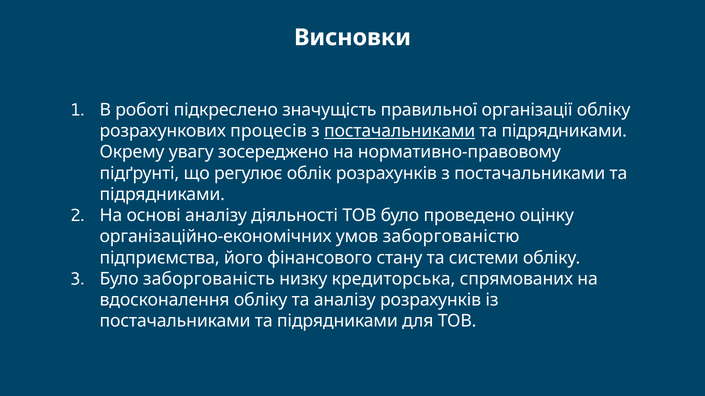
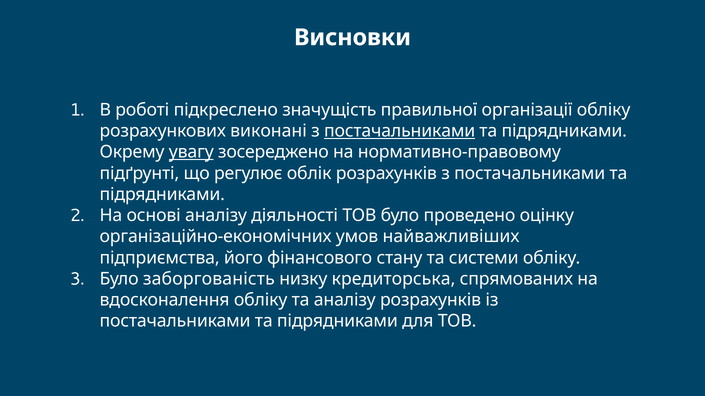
процесів: процесів -> виконані (269, 131)
увагу underline: none -> present (191, 152)
заборгованістю: заборгованістю -> найважливіших (451, 237)
